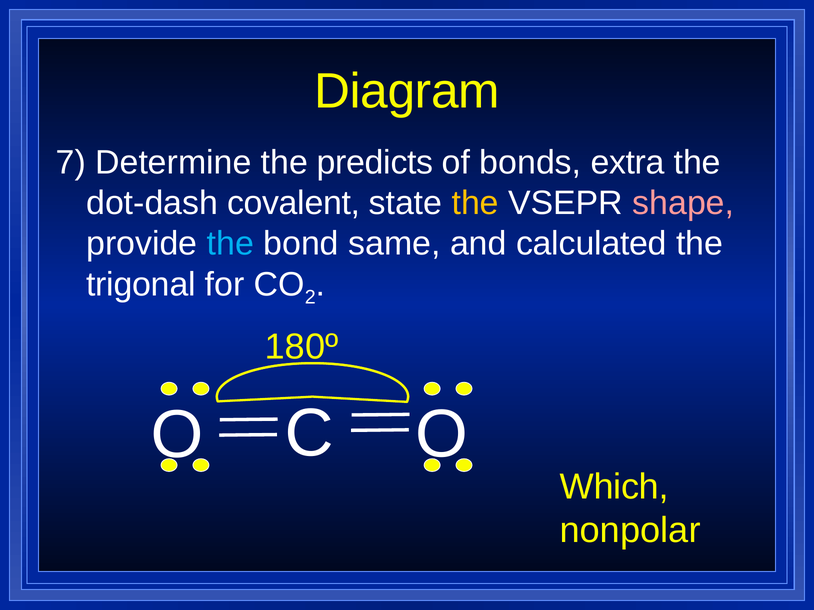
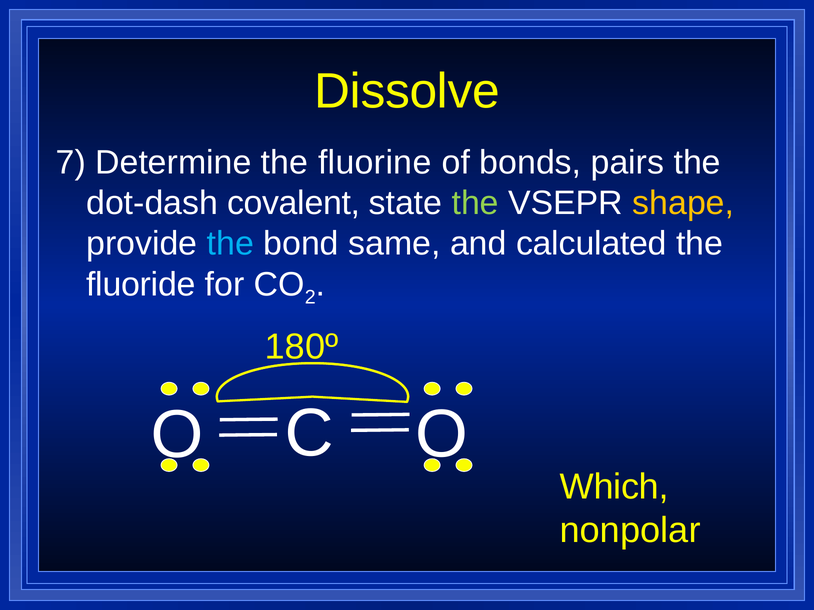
Diagram: Diagram -> Dissolve (407, 92)
predicts: predicts -> fluorine (375, 162)
extra: extra -> pairs (627, 162)
the colour: yellow -> light green (475, 203)
shape colour: pink -> yellow (683, 203)
trigonal: trigonal -> fluoride (141, 285)
